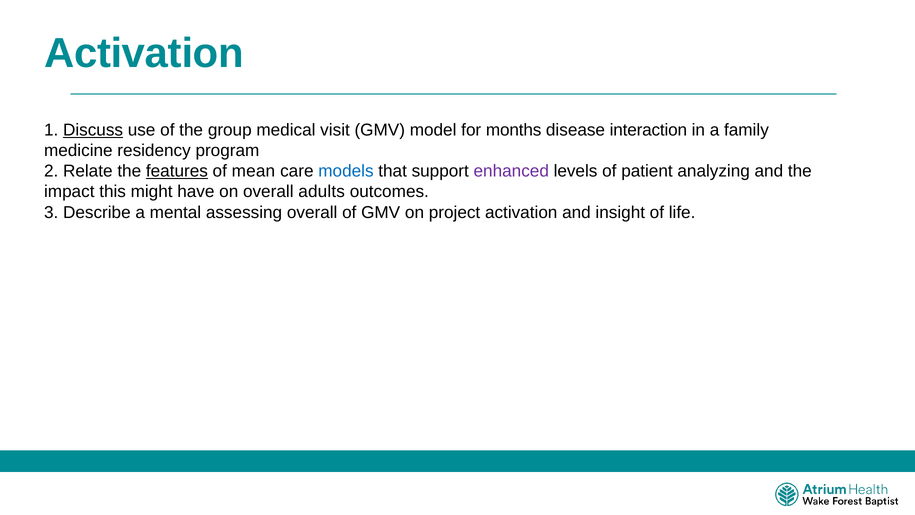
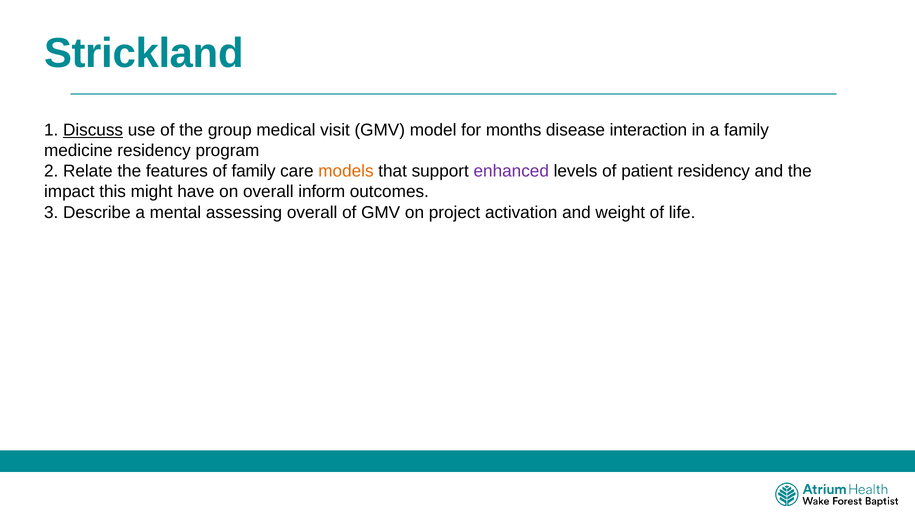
Activation: Activation -> Strickland (144, 53)
features underline: present -> none (177, 171)
of mean: mean -> family (254, 171)
models colour: blue -> orange (346, 171)
patient analyzing: analyzing -> residency (714, 171)
adults: adults -> inform (322, 192)
insight: insight -> weight (620, 212)
